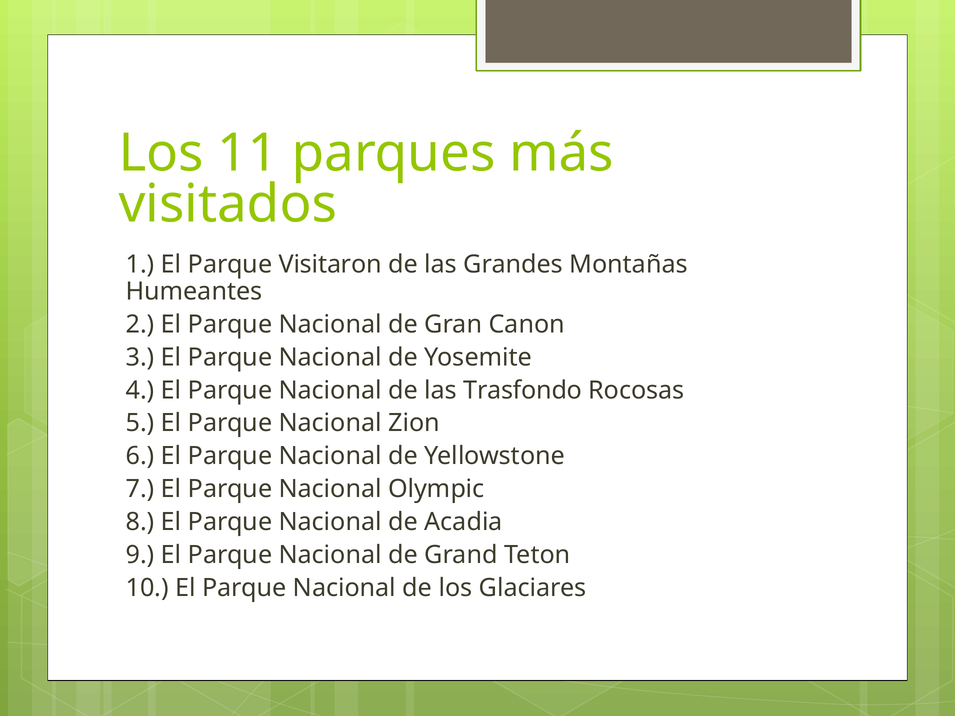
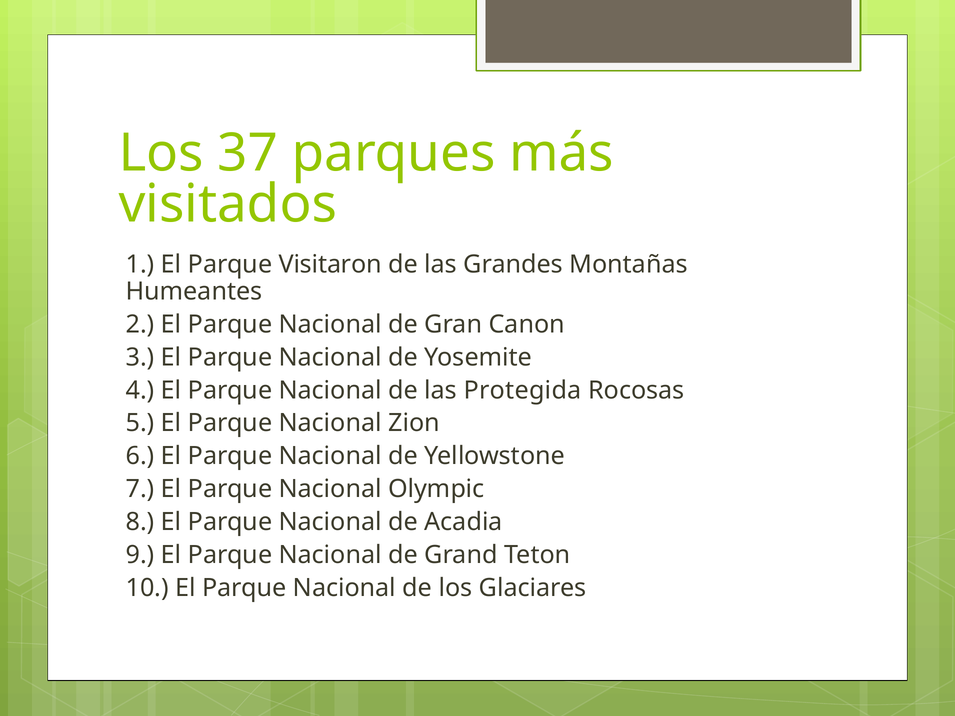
11: 11 -> 37 (248, 153)
Trasfondo: Trasfondo -> Protegida (522, 390)
